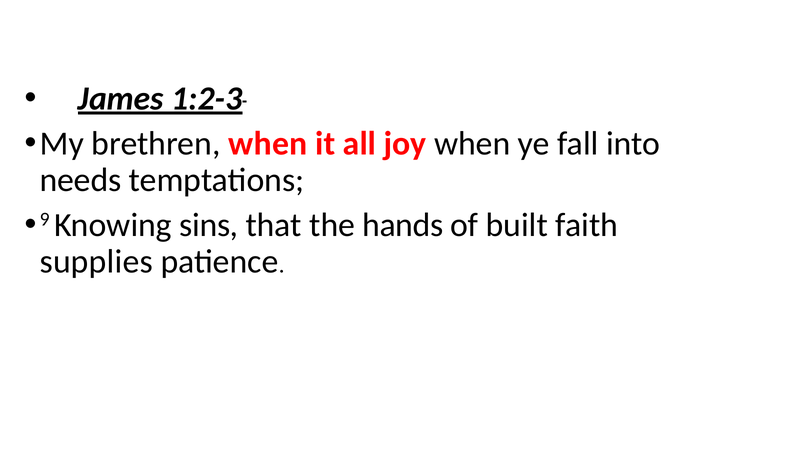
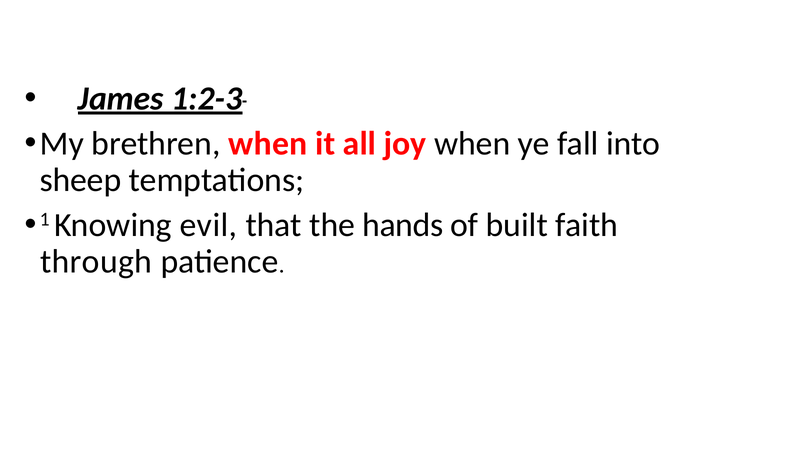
needs: needs -> sheep (81, 180)
9: 9 -> 1 (45, 220)
sins: sins -> evil (208, 225)
supplies: supplies -> through (96, 262)
